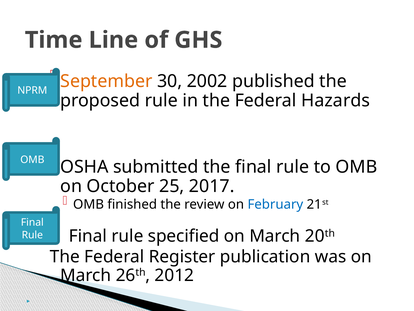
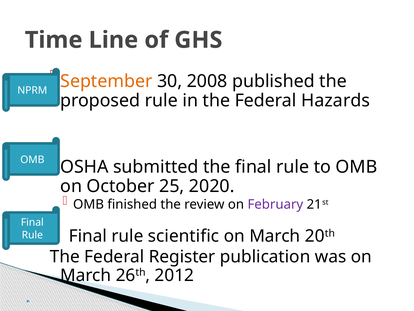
2002: 2002 -> 2008 (207, 81)
2017: 2017 -> 2020 (212, 186)
February colour: blue -> purple (275, 204)
specified: specified -> scientific (184, 236)
